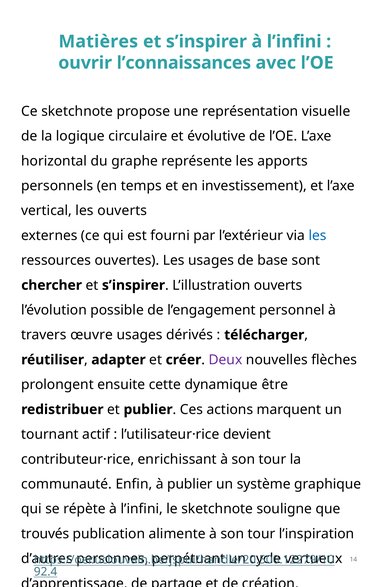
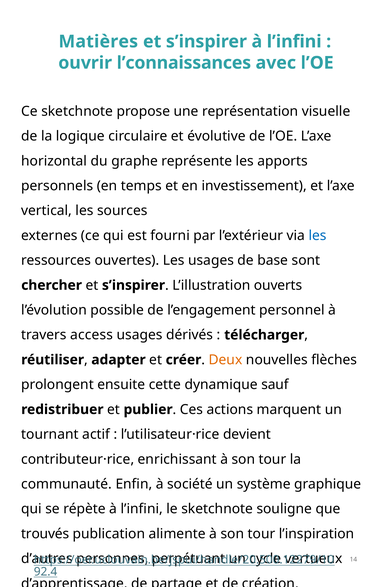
les ouverts: ouverts -> sources (122, 210)
œuvre: œuvre -> access (92, 335)
Deux colour: purple -> orange (225, 359)
être: être -> sauf (275, 384)
à publier: publier -> société (190, 484)
